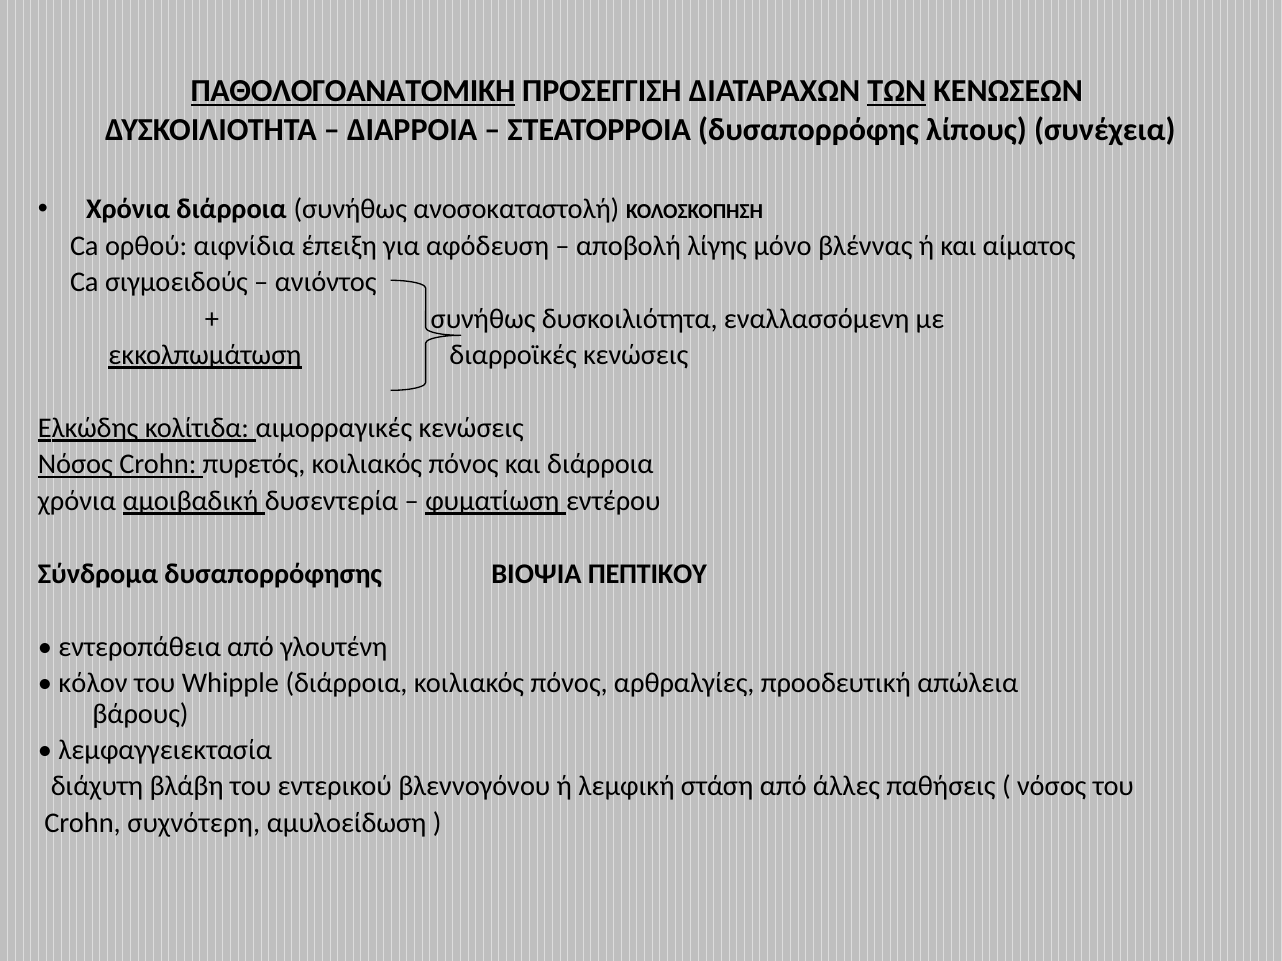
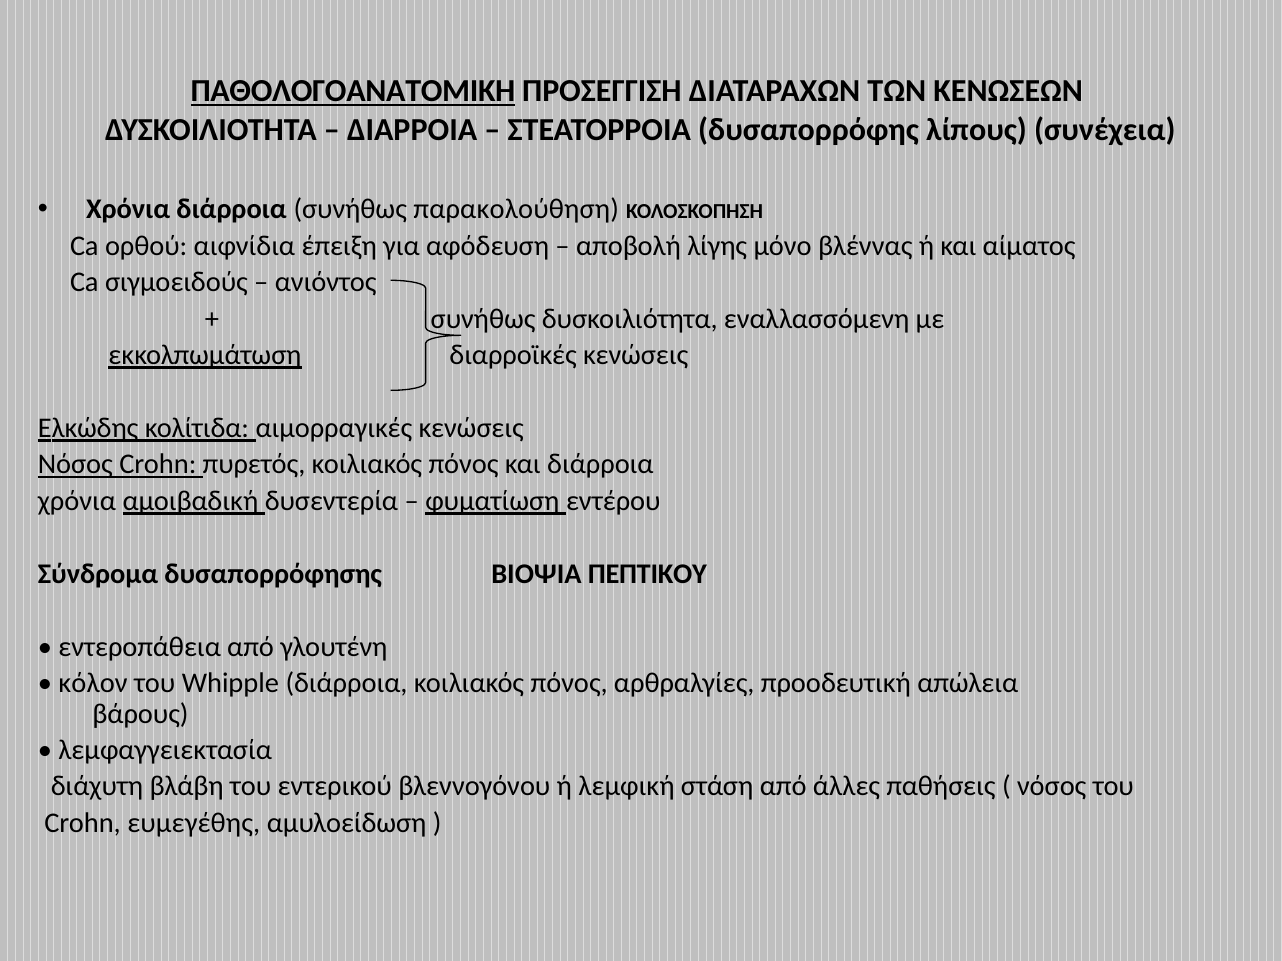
ΤΩΝ underline: present -> none (897, 91)
ανοσοκαταστολή: ανοσοκαταστολή -> παρακολούθηση (516, 210)
συχνότερη: συχνότερη -> ευμεγέθης (194, 823)
